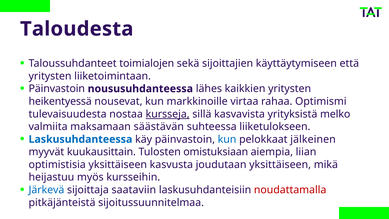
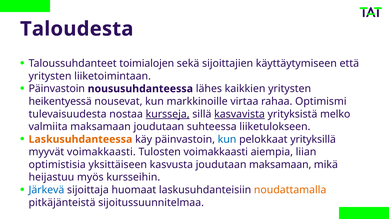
kasvavista underline: none -> present (240, 114)
maksamaan säästävän: säästävän -> joudutaan (159, 127)
Laskusuhdanteessa colour: blue -> orange (80, 139)
jälkeinen: jälkeinen -> yrityksillä (313, 139)
myyvät kuukausittain: kuukausittain -> voimakkaasti (101, 152)
Tulosten omistuksiaan: omistuksiaan -> voimakkaasti (216, 152)
joudutaan yksittäiseen: yksittäiseen -> maksamaan (280, 164)
saataviin: saataviin -> huomaat (134, 190)
noudattamalla colour: red -> orange (290, 190)
